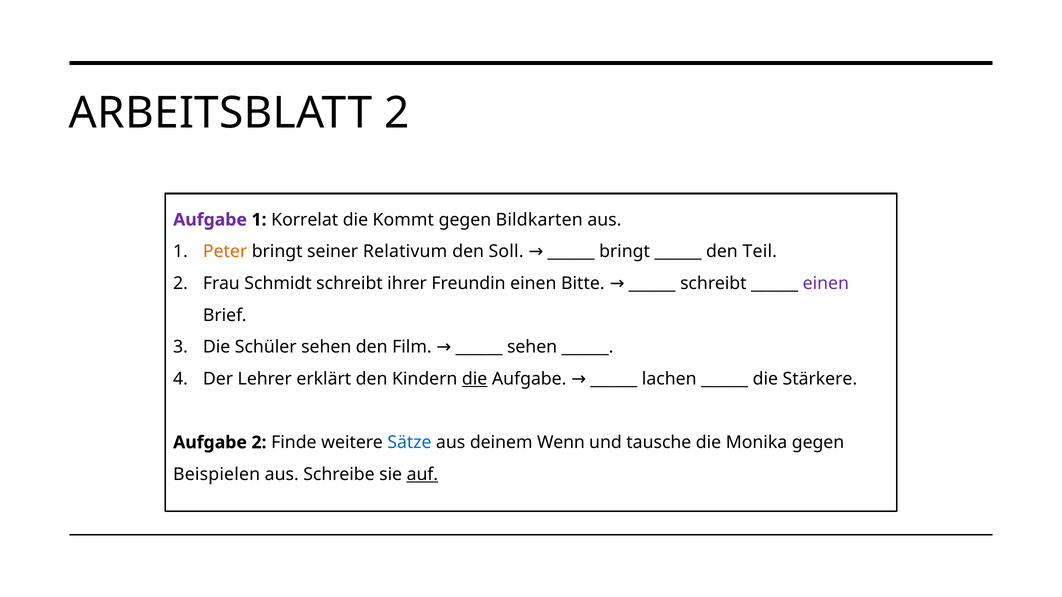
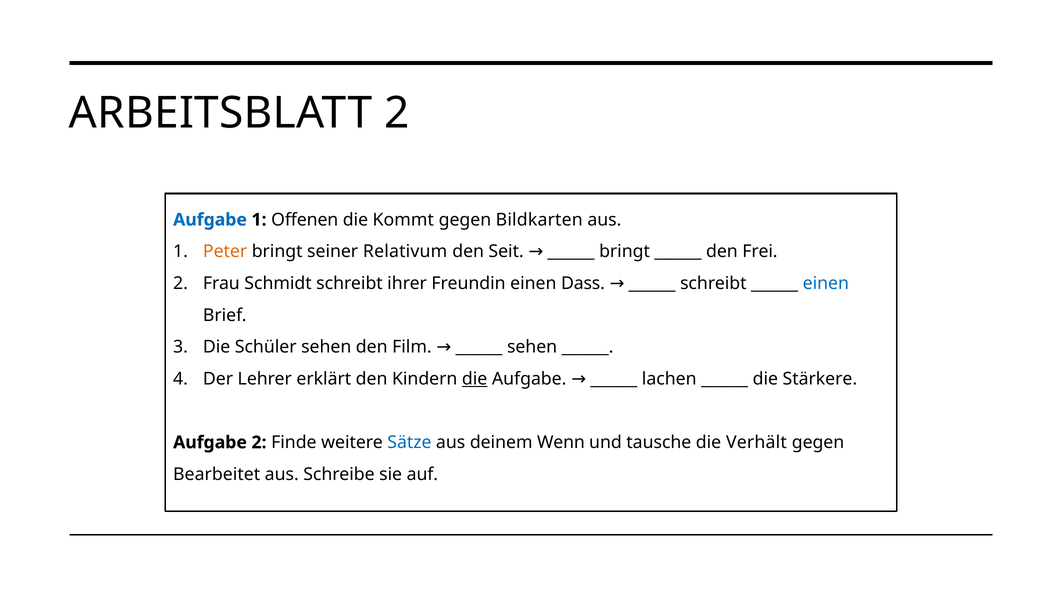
Aufgabe colour: purple -> blue (210, 220)
Korrelat: Korrelat -> Offenen (305, 220)
Soll: Soll -> Seit (506, 252)
Teil: Teil -> Frei (760, 252)
Bitte: Bitte -> Dass (583, 284)
einen colour: purple -> blue (826, 284)
Monika: Monika -> Verhält (756, 443)
Beispielen: Beispielen -> Bearbeitet (217, 475)
auf underline: present -> none (422, 475)
